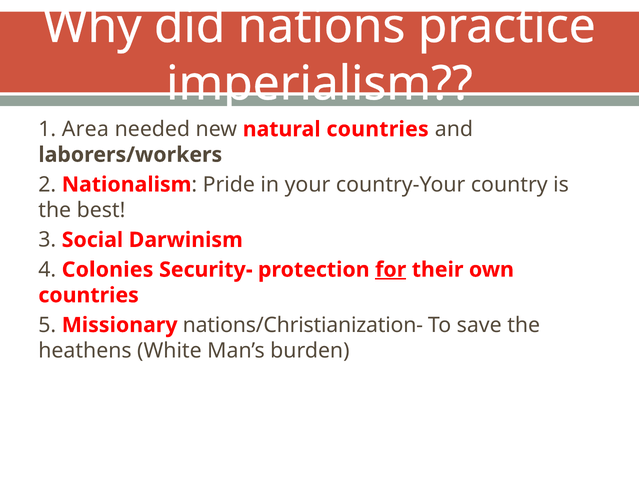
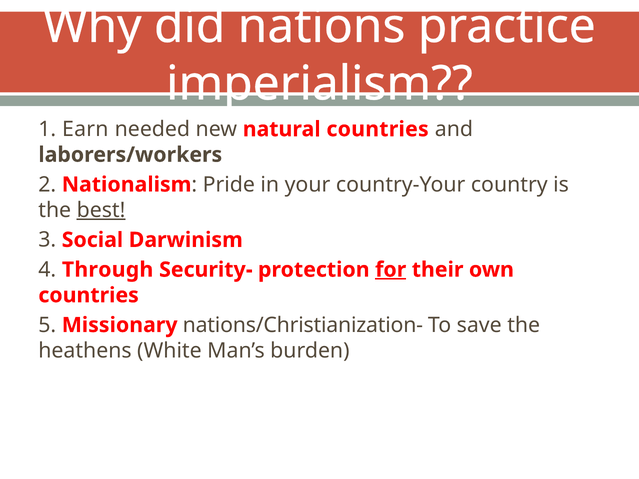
Area: Area -> Earn (85, 129)
best underline: none -> present (101, 210)
Colonies: Colonies -> Through (108, 270)
